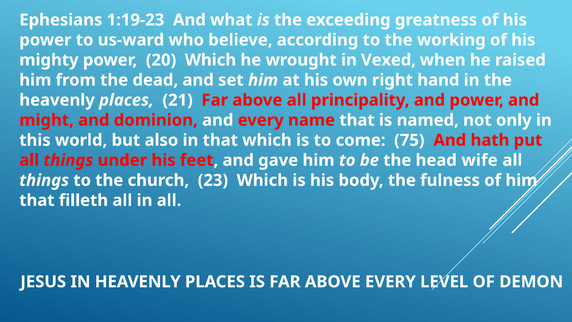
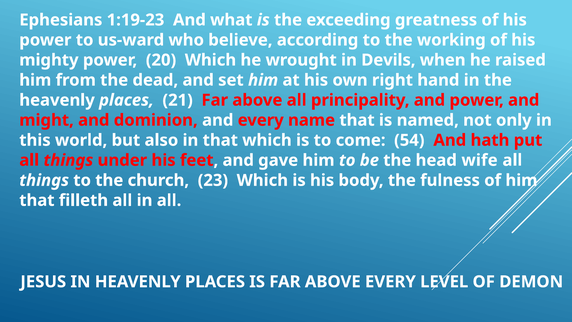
Vexed: Vexed -> Devils (388, 60)
75: 75 -> 54 (409, 140)
